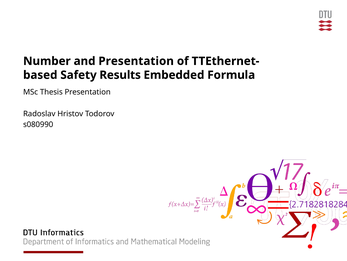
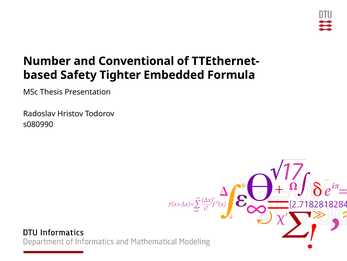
and Presentation: Presentation -> Conventional (136, 61)
Results: Results -> Tighter (120, 75)
